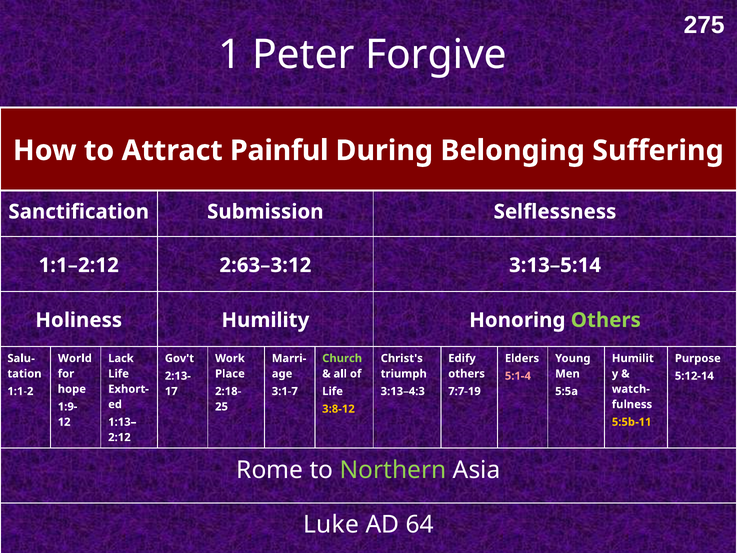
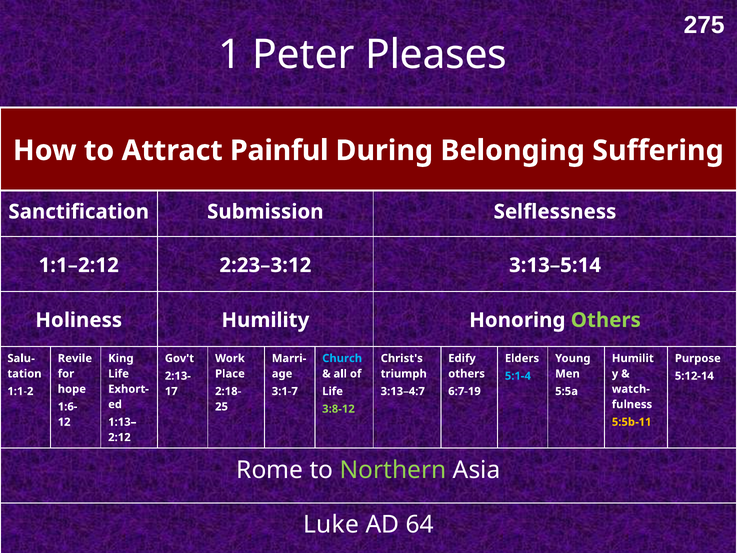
Forgive: Forgive -> Pleases (436, 55)
2:63–3:12: 2:63–3:12 -> 2:23–3:12 (265, 265)
World: World -> Revile (75, 358)
Lack: Lack -> King (121, 358)
Church colour: light green -> light blue (342, 358)
5:1-4 colour: pink -> light blue (518, 376)
3:13–4:3: 3:13–4:3 -> 3:13–4:7 (403, 391)
7:7-19: 7:7-19 -> 6:7-19 (464, 391)
1:9-: 1:9- -> 1:6- (68, 407)
3:8-12 colour: yellow -> light green (338, 409)
